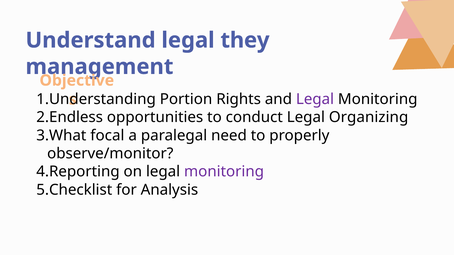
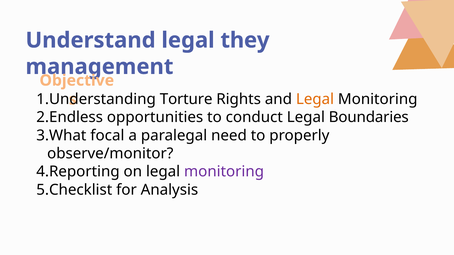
Portion: Portion -> Torture (186, 99)
Legal colour: purple -> orange (315, 99)
Organizing: Organizing -> Boundaries (369, 117)
